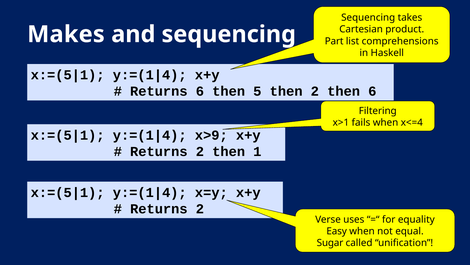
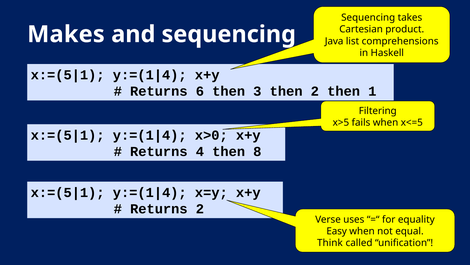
Part: Part -> Java (334, 41)
5: 5 -> 3 (257, 91)
then 6: 6 -> 1 (372, 91)
x>1: x>1 -> x>5 (341, 122)
x<=4: x<=4 -> x<=5 (412, 122)
x>9: x>9 -> x>0 (211, 135)
2: 2 -> 4 (200, 151)
1: 1 -> 8 (257, 151)
Sugar: Sugar -> Think (330, 242)
